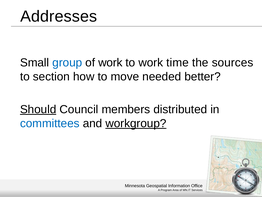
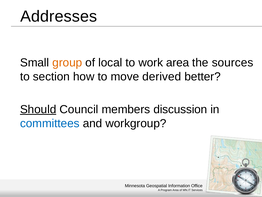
group colour: blue -> orange (67, 63)
of work: work -> local (110, 63)
work time: time -> area (178, 63)
needed: needed -> derived (162, 76)
distributed: distributed -> discussion (180, 109)
workgroup underline: present -> none (136, 123)
